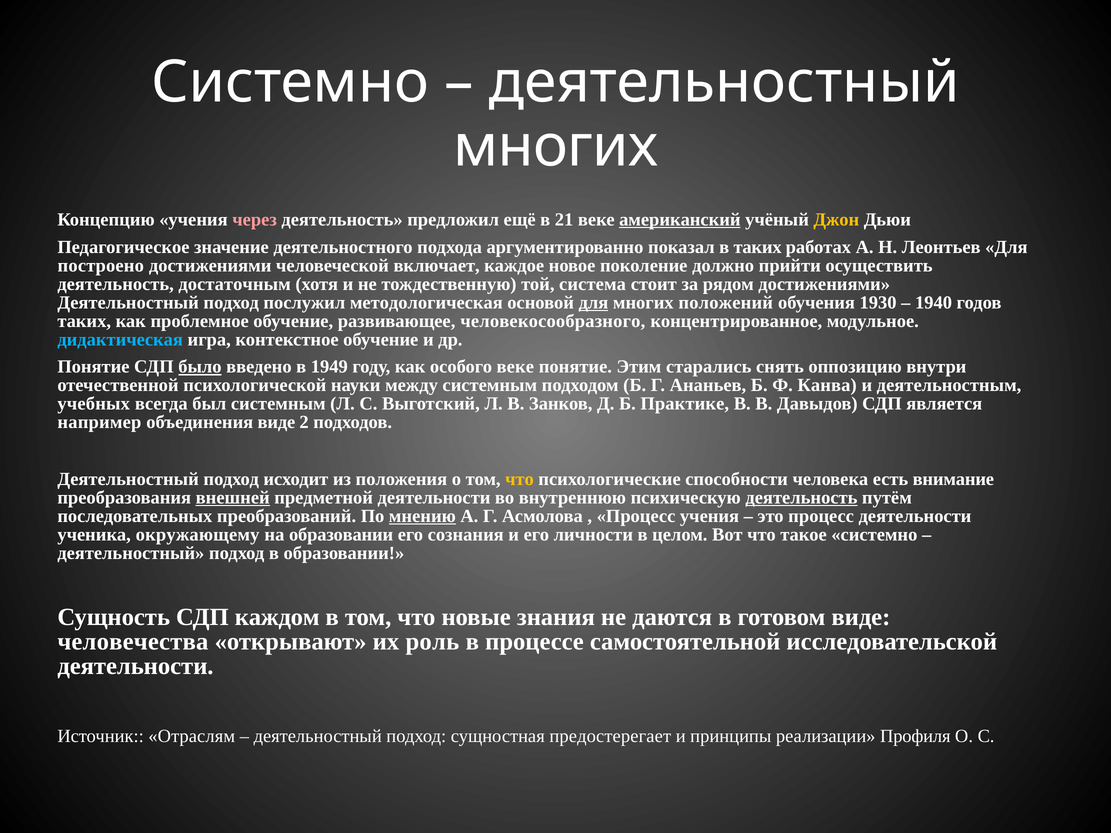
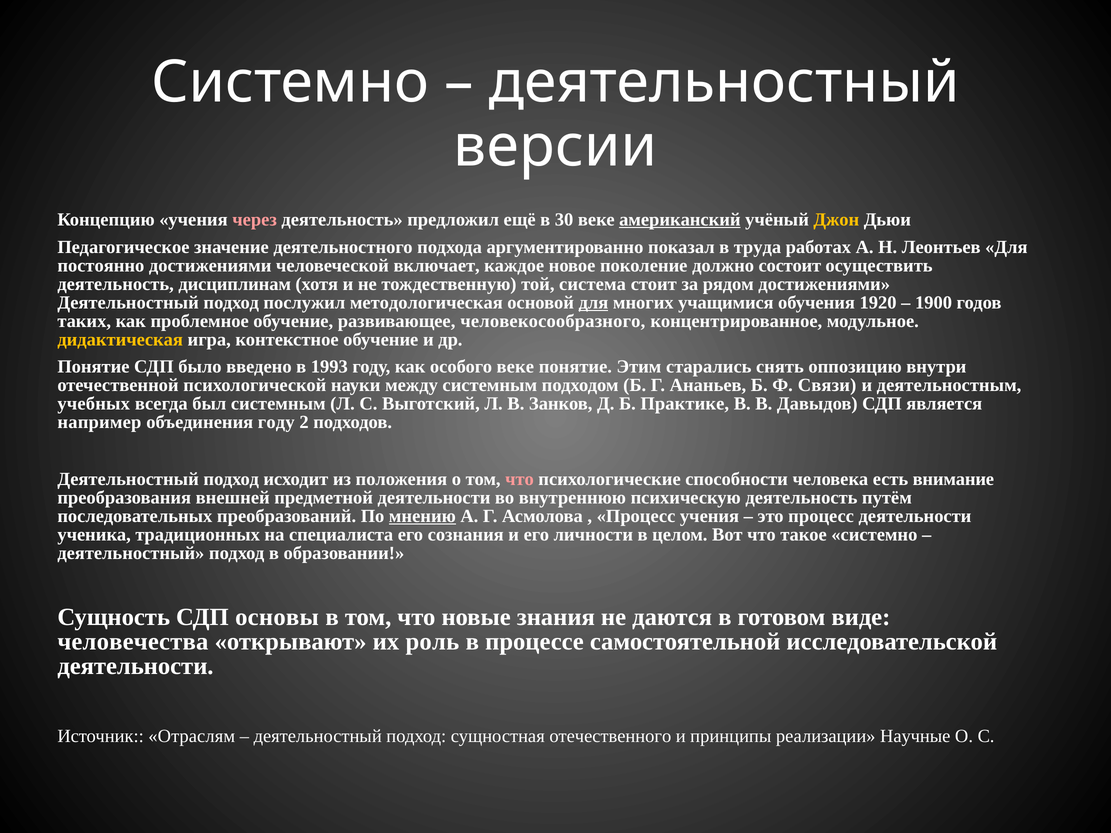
многих: многих -> версии (555, 146)
21: 21 -> 30 (564, 220)
в таких: таких -> труда (757, 247)
построено: построено -> постоянно (101, 266)
прийти: прийти -> состоит (790, 266)
достаточным: достаточным -> дисциплинам (235, 284)
положений: положений -> учащимися (726, 303)
1930: 1930 -> 1920 (878, 303)
1940: 1940 -> 1900 (934, 303)
дидактическая colour: light blue -> yellow (120, 340)
было underline: present -> none (200, 367)
1949: 1949 -> 1993 (329, 367)
Канва: Канва -> Связи (827, 385)
объединения виде: виде -> году (276, 422)
что colour: yellow -> pink (520, 479)
внешней underline: present -> none (233, 498)
деятельность underline: present -> none (801, 498)
окружающему: окружающему -> традиционных (198, 535)
на образовании: образовании -> специалиста (341, 535)
каждом: каждом -> основы (277, 617)
предостерегает: предостерегает -> отечественного (610, 737)
Профиля: Профиля -> Научные (915, 737)
